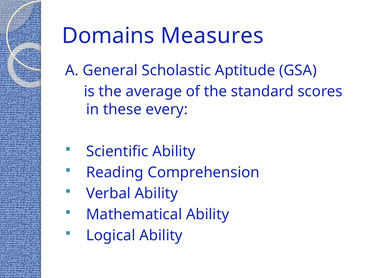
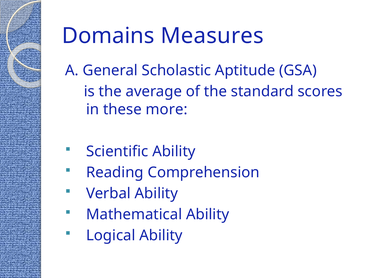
every: every -> more (167, 110)
